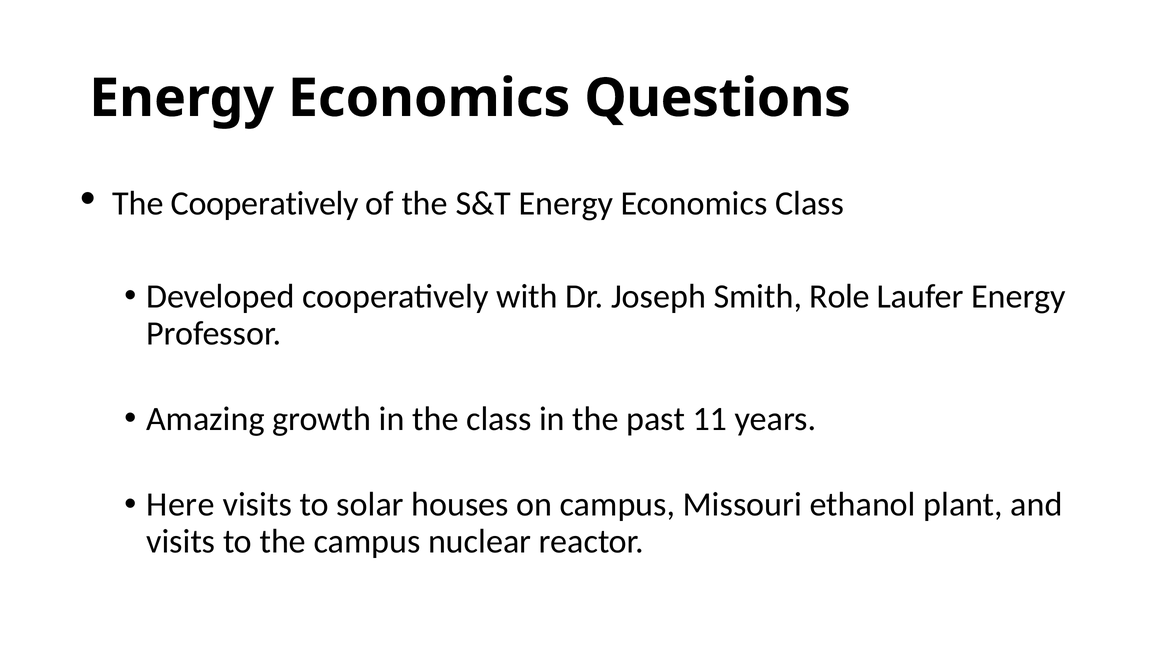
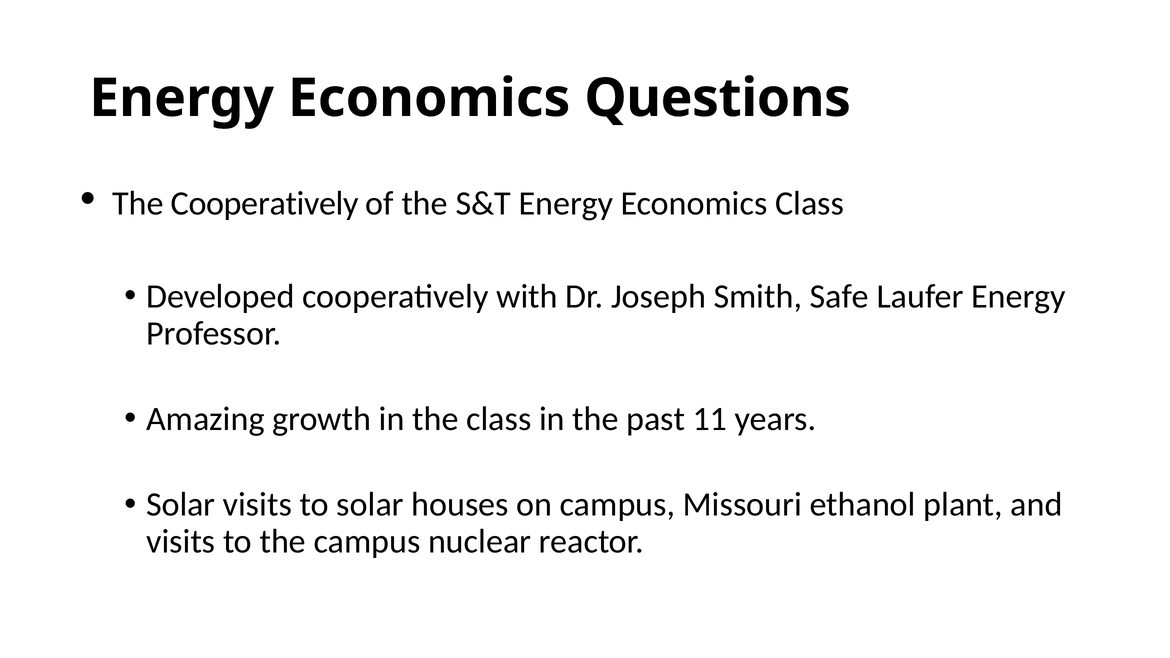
Role: Role -> Safe (839, 297)
Here: Here -> Solar (181, 505)
